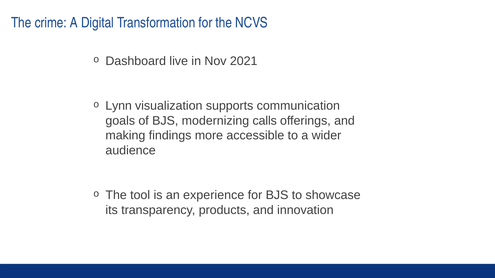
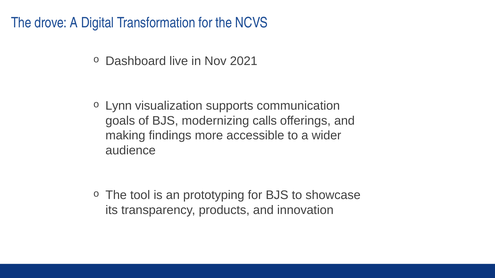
crime: crime -> drove (51, 23)
experience: experience -> prototyping (214, 195)
